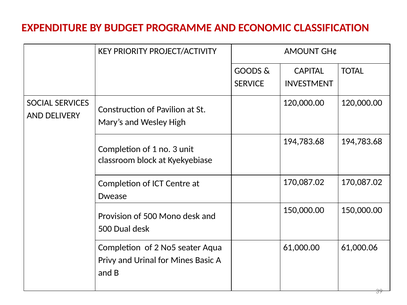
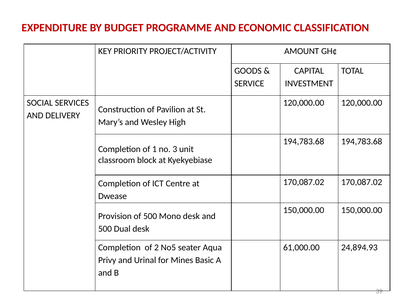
61,000.06: 61,000.06 -> 24,894.93 (359, 248)
